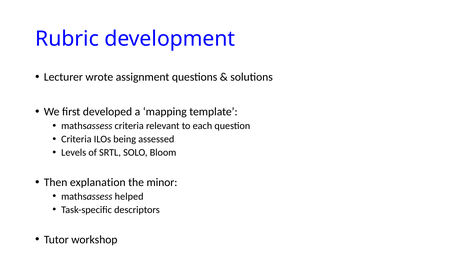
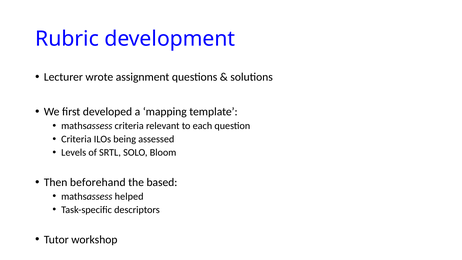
explanation: explanation -> beforehand (98, 182)
minor: minor -> based (162, 182)
